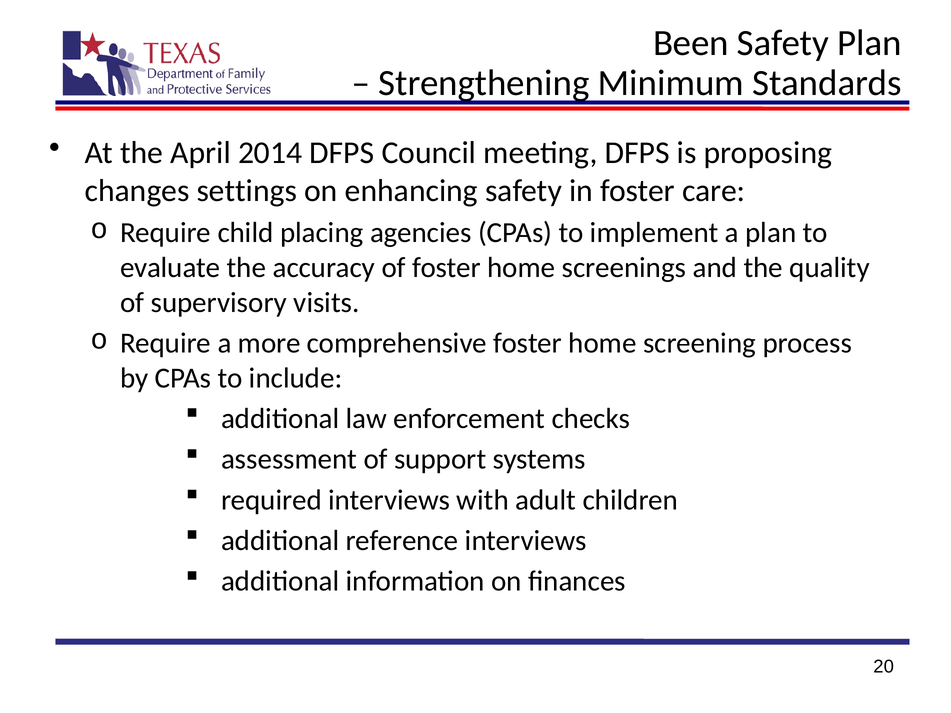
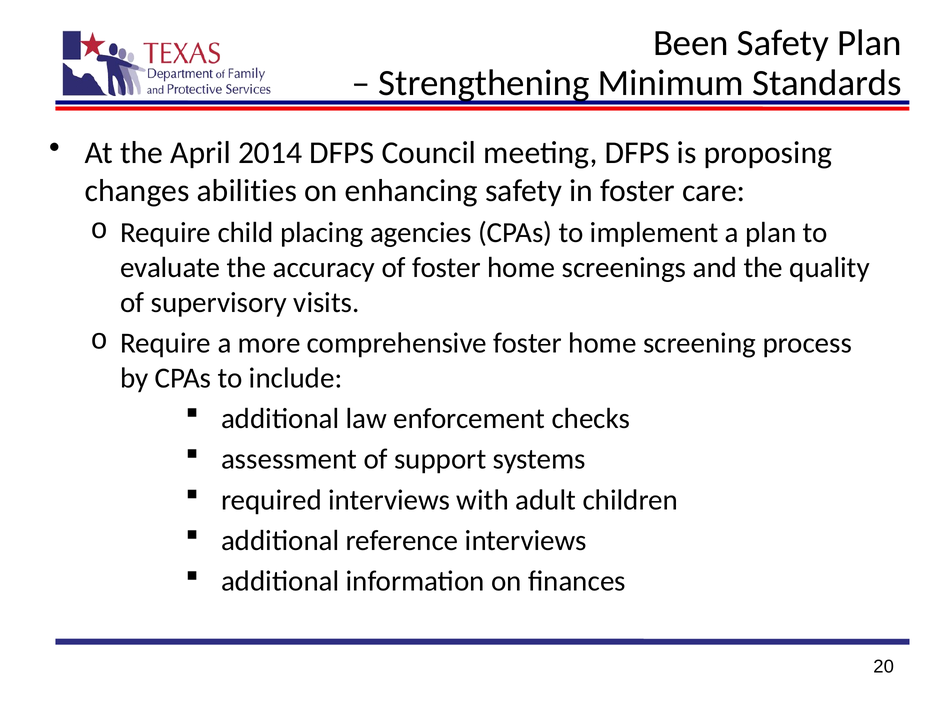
settings: settings -> abilities (247, 191)
